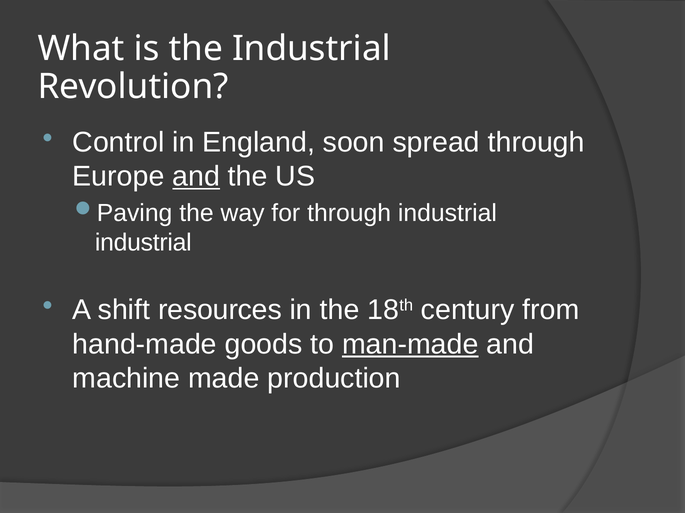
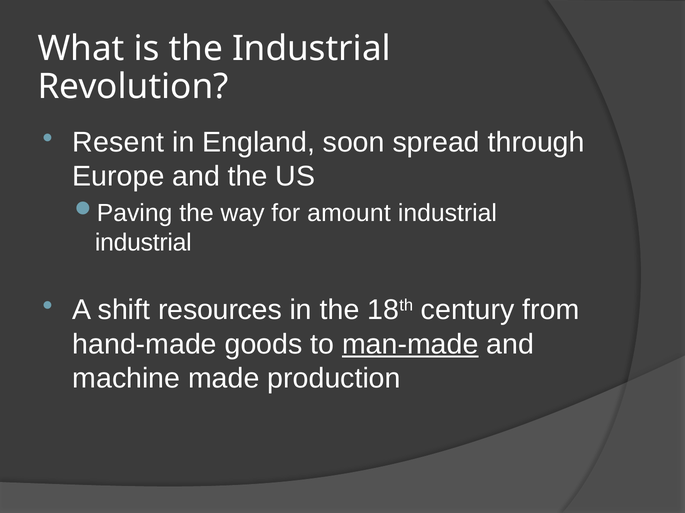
Control: Control -> Resent (118, 142)
and underline: present -> none (196, 177)
for through: through -> amount (349, 213)
